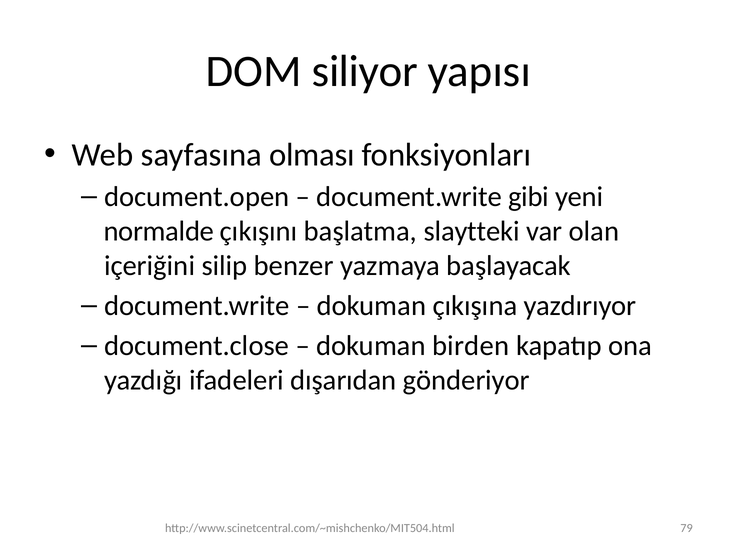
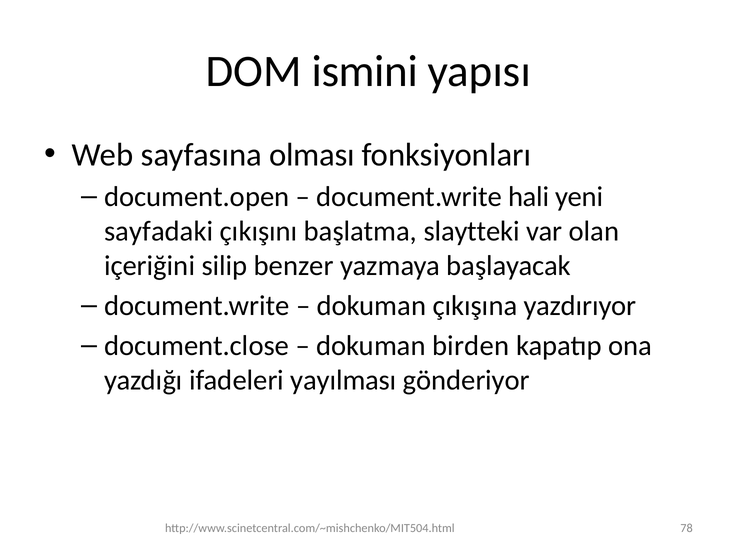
siliyor: siliyor -> ismini (365, 71)
gibi: gibi -> hali (529, 197)
normalde: normalde -> sayfadaki (159, 231)
dışarıdan: dışarıdan -> yayılması (344, 380)
79: 79 -> 78 (687, 528)
